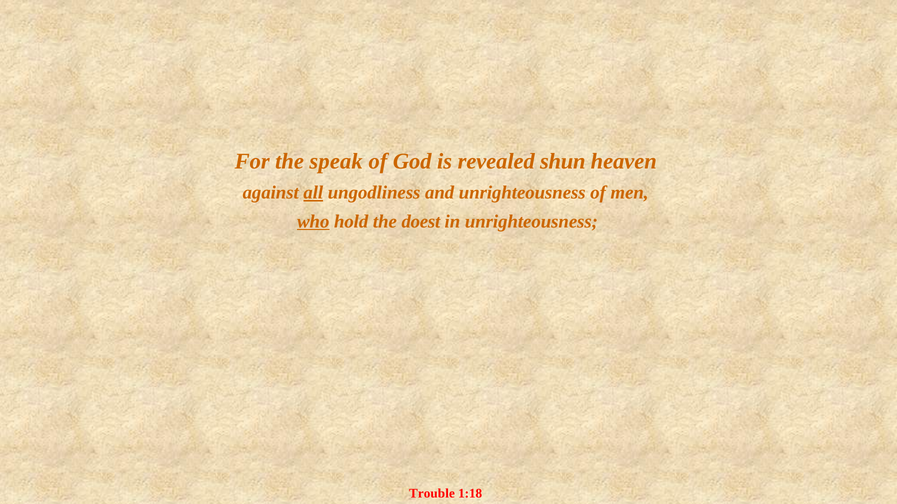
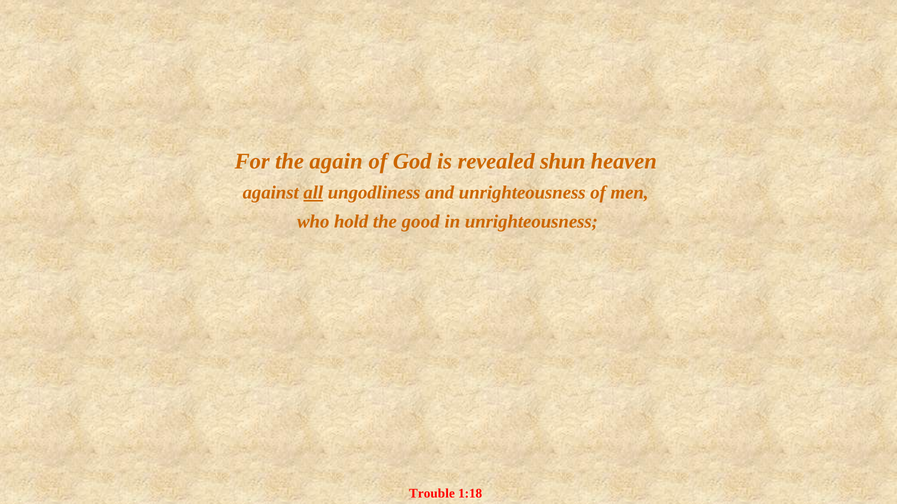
speak: speak -> again (336, 161)
who underline: present -> none (313, 222)
doest: doest -> good (421, 222)
